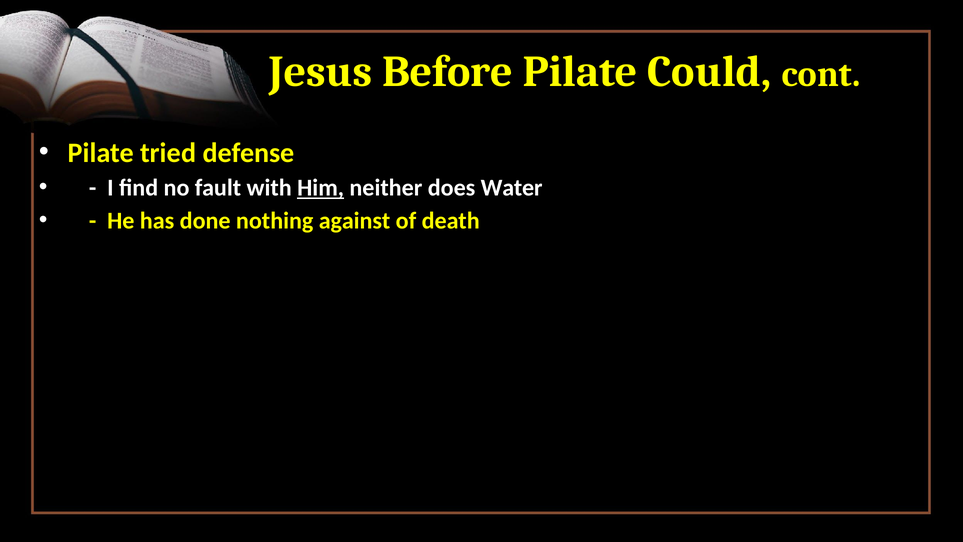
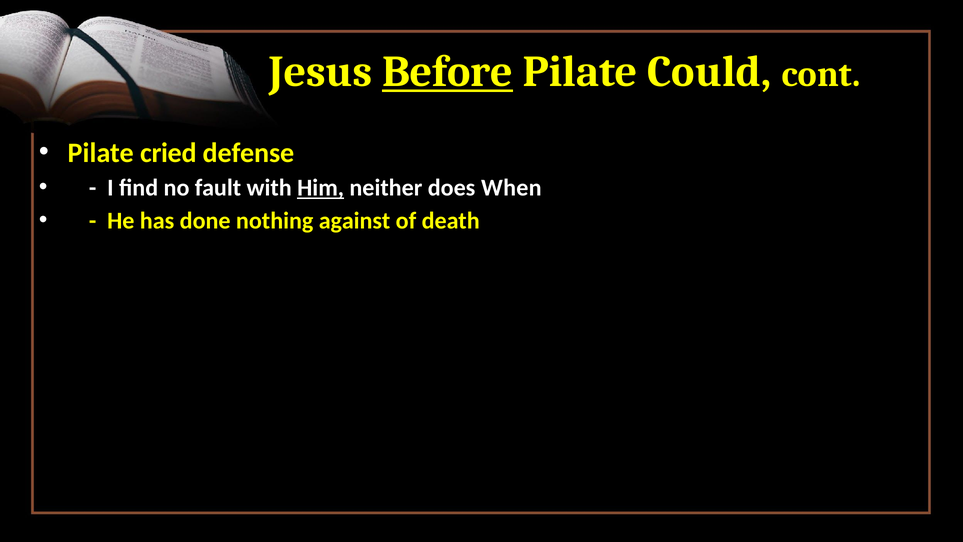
Before underline: none -> present (448, 72)
tried: tried -> cried (168, 153)
Water: Water -> When (511, 188)
